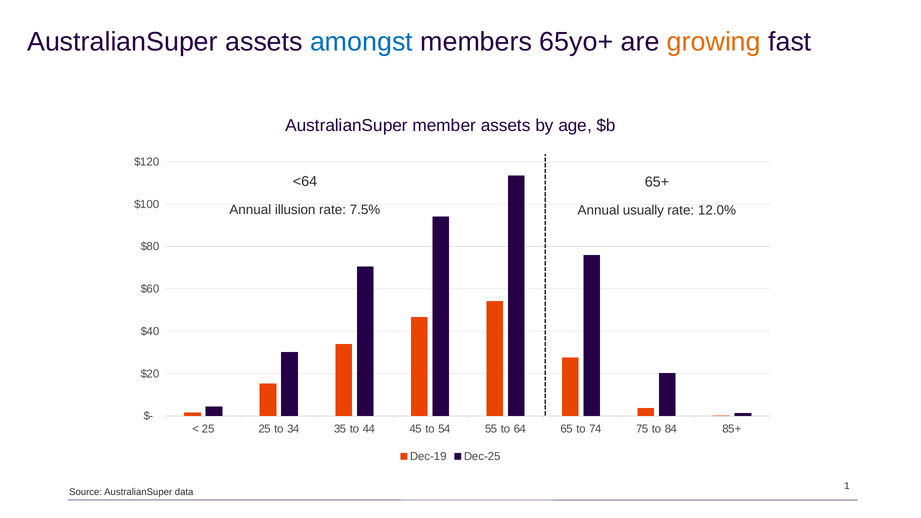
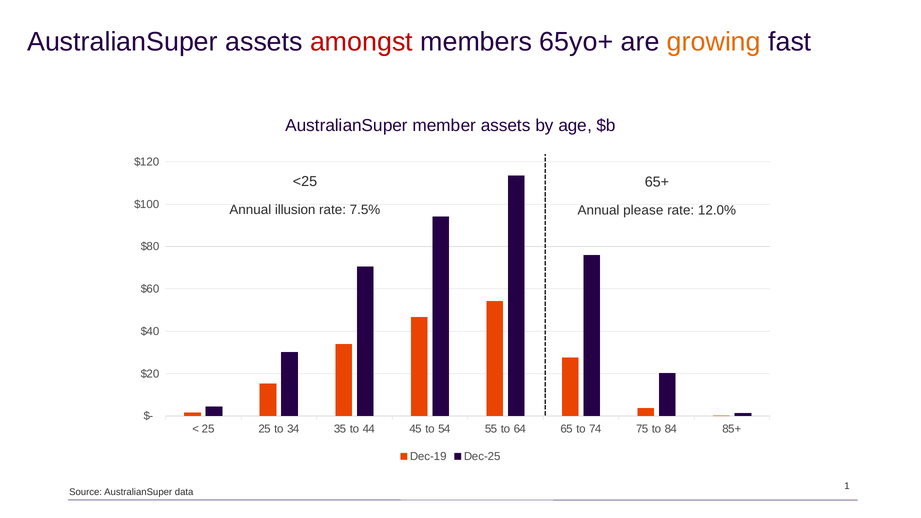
amongst colour: blue -> red (362, 42)
<64: <64 -> <25 (305, 181)
usually: usually -> please (643, 210)
